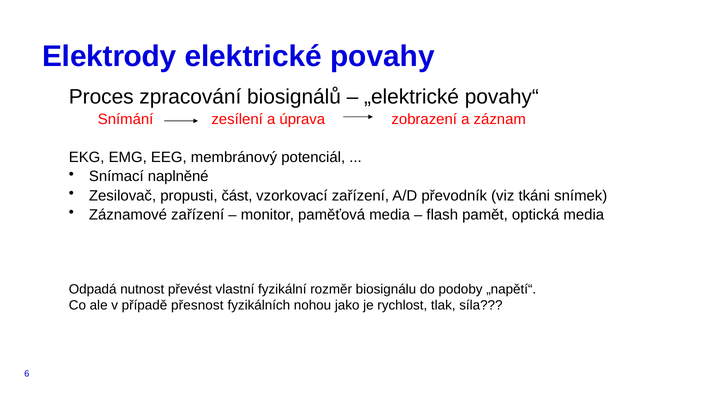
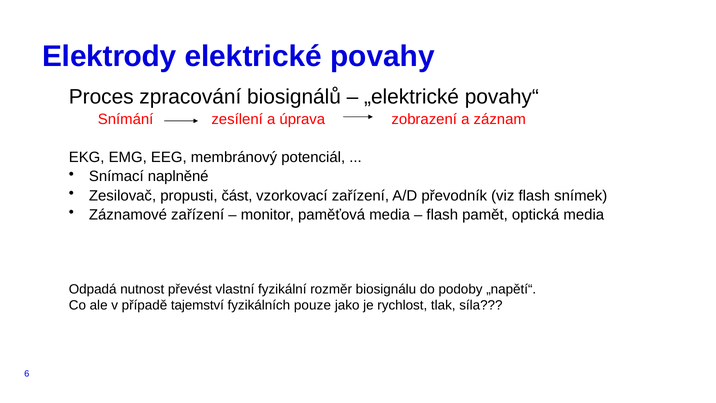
viz tkáni: tkáni -> flash (534, 195)
přesnost: přesnost -> tajemství (197, 305)
nohou: nohou -> pouze (312, 305)
